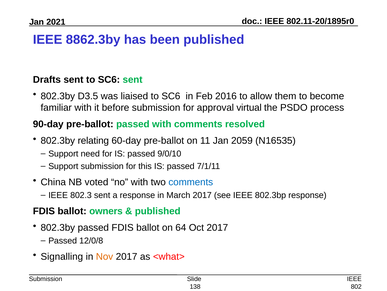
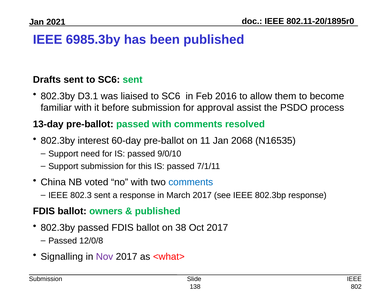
8862.3by: 8862.3by -> 6985.3by (93, 40)
D3.5: D3.5 -> D3.1 (88, 96)
virtual: virtual -> assist (249, 107)
90-day: 90-day -> 13-day (48, 124)
relating: relating -> interest (93, 140)
2059: 2059 -> 2068 (242, 140)
64: 64 -> 38 (181, 227)
Nov colour: orange -> purple (105, 256)
